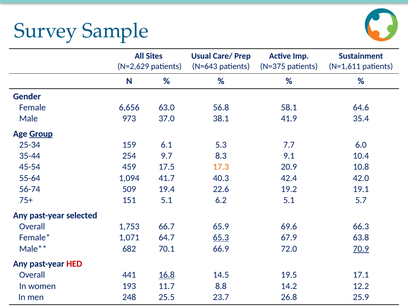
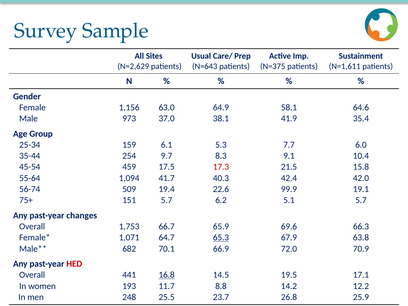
6,656: 6,656 -> 1,156 (129, 107)
56.8: 56.8 -> 64.9 (221, 107)
Group underline: present -> none (41, 134)
17.3 colour: orange -> red (221, 167)
20.9: 20.9 -> 21.5 (289, 167)
10.8: 10.8 -> 15.8 (361, 167)
19.2: 19.2 -> 99.9 (289, 189)
5.1: 5.1 -> 5.7 (167, 200)
selected: selected -> changes (82, 215)
70.9 underline: present -> none (361, 249)
